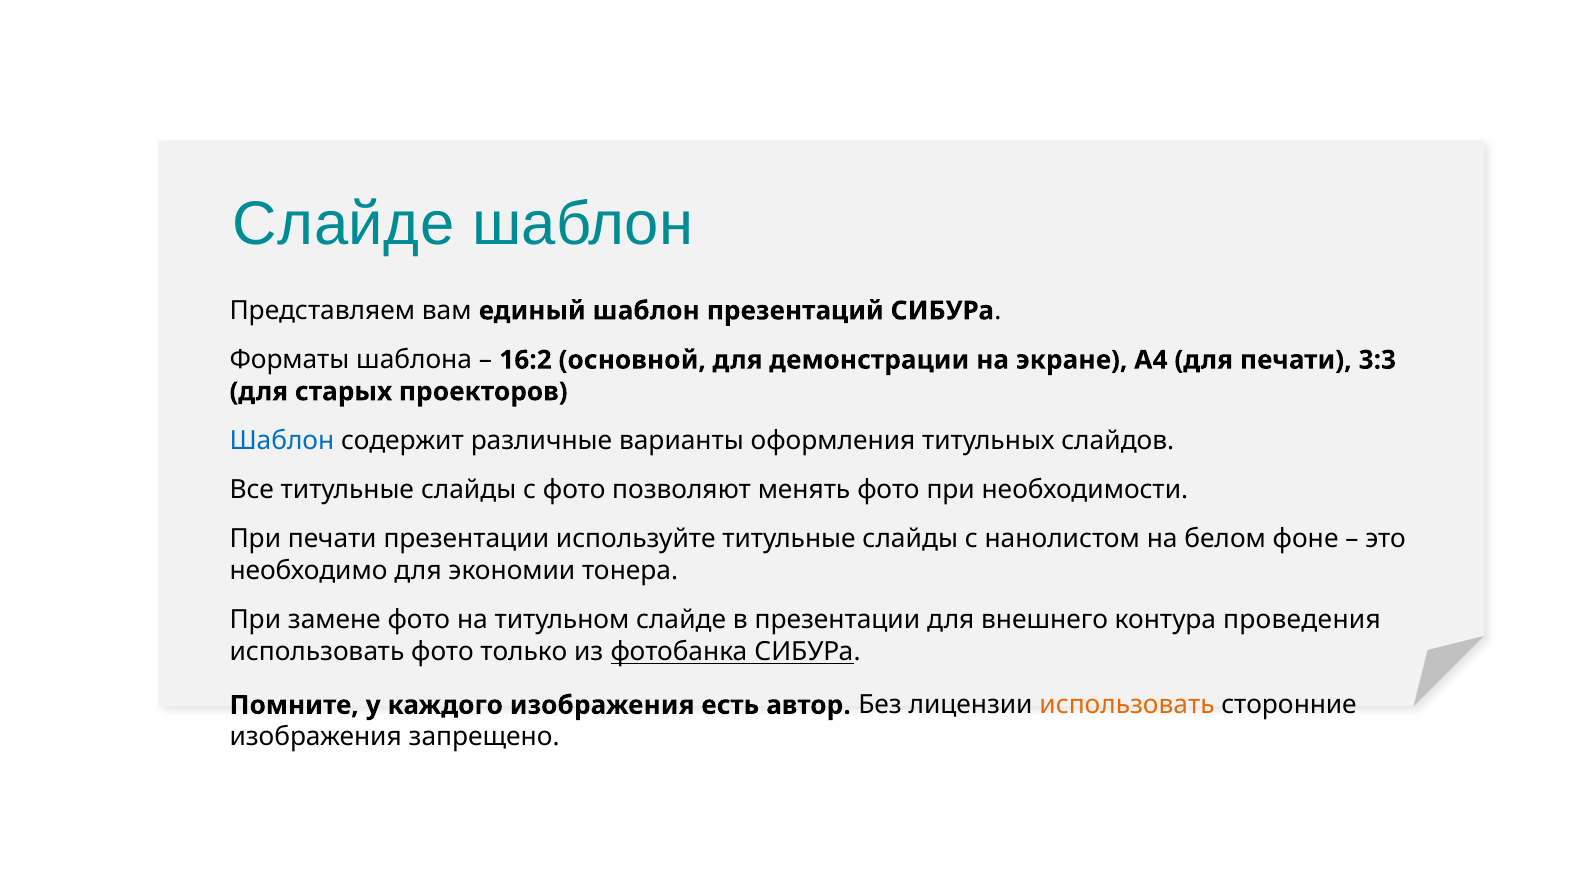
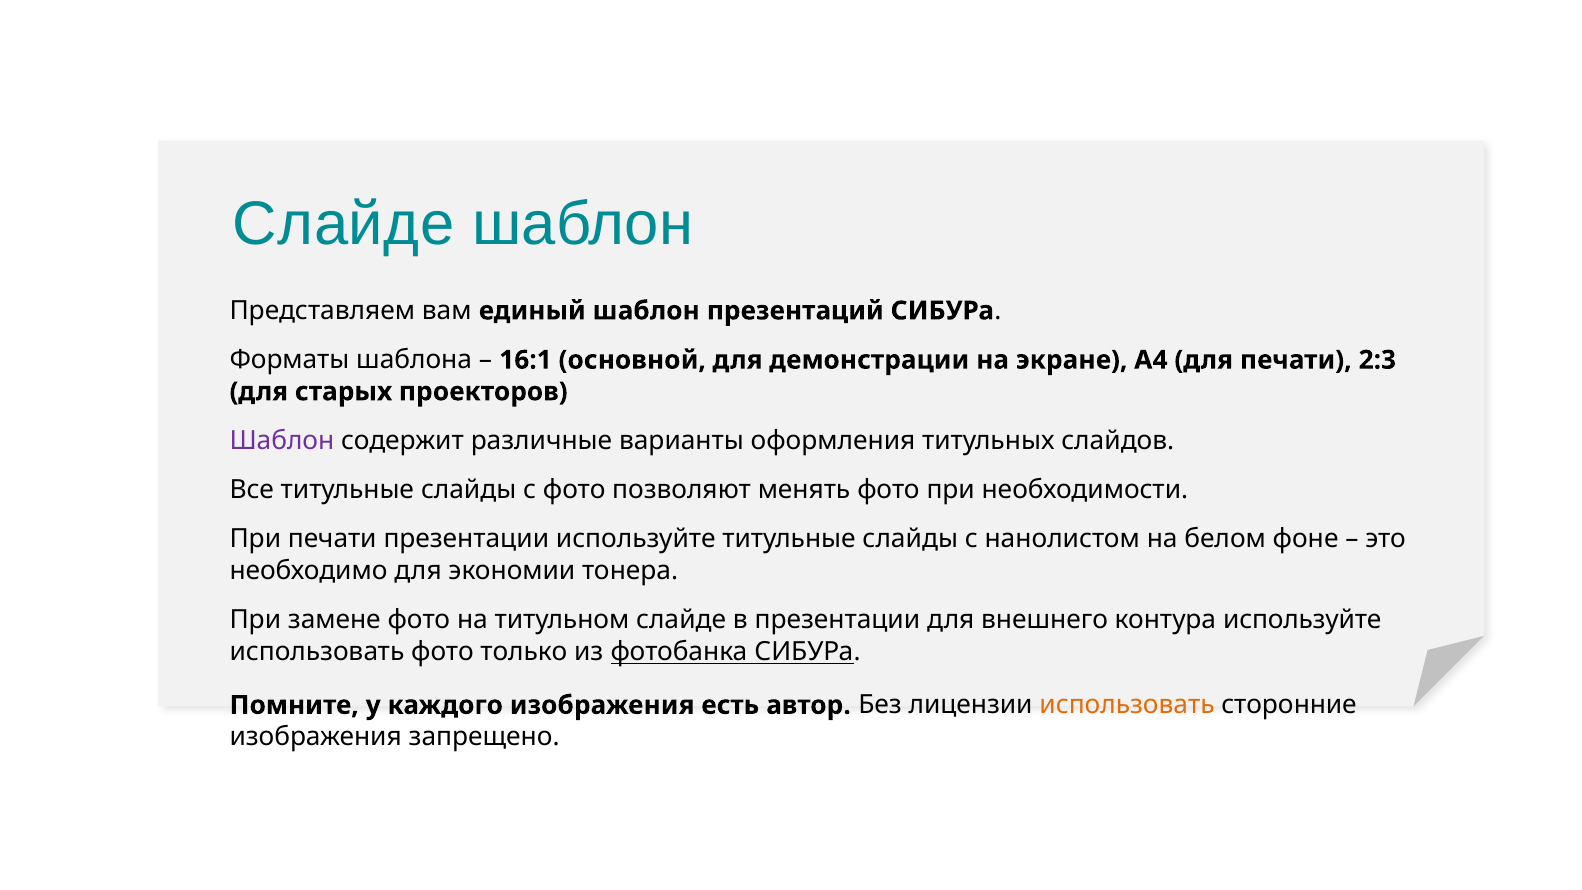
16:2: 16:2 -> 16:1 (526, 360)
3:3: 3:3 -> 2:3 (1377, 360)
Шаблон colour: blue -> purple (282, 441)
контура проведения: проведения -> используйте (1302, 620)
